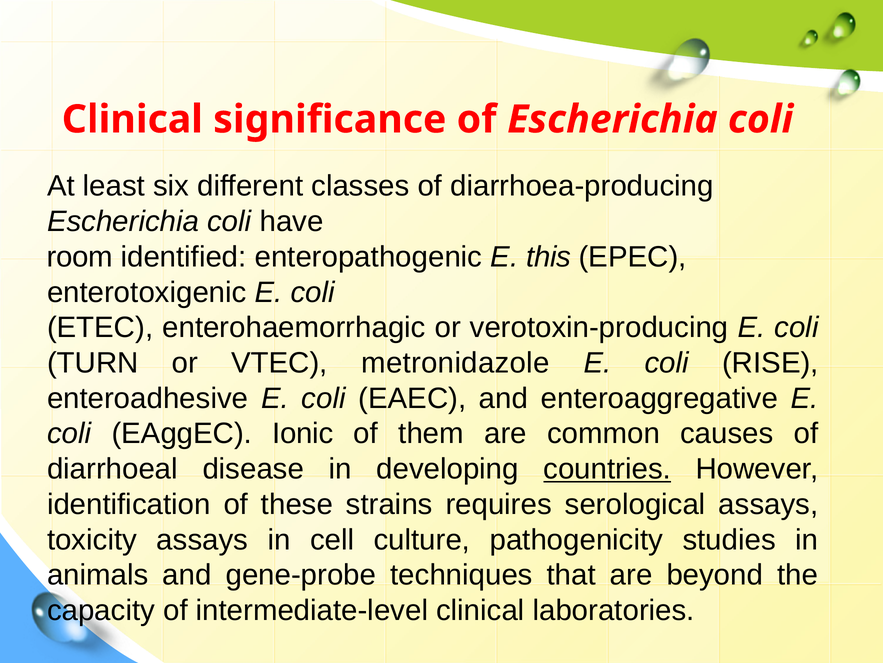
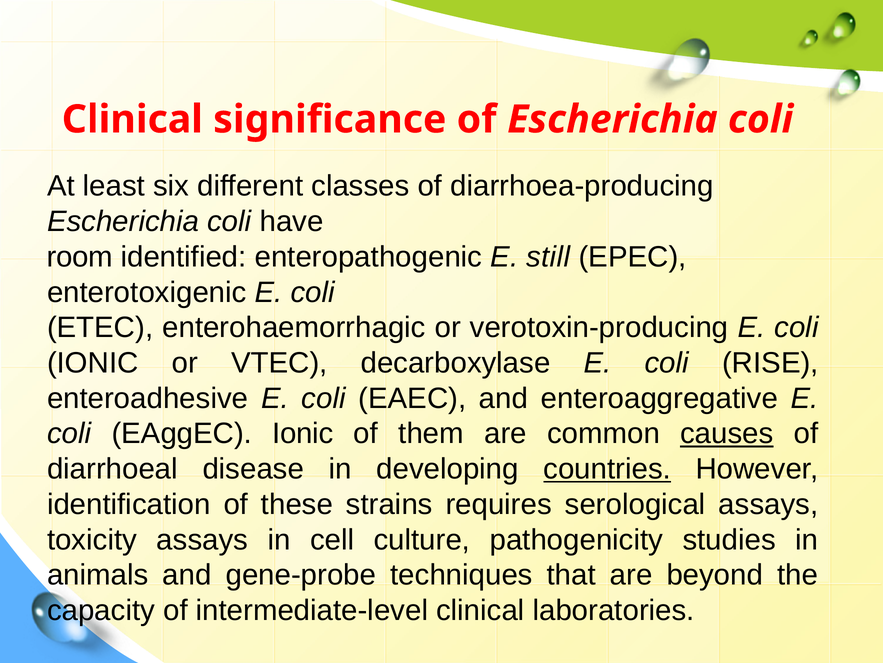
this: this -> still (548, 257)
TURN: TURN -> IONIC (93, 363)
metronidazole: metronidazole -> decarboxylase (456, 363)
causes underline: none -> present (727, 433)
